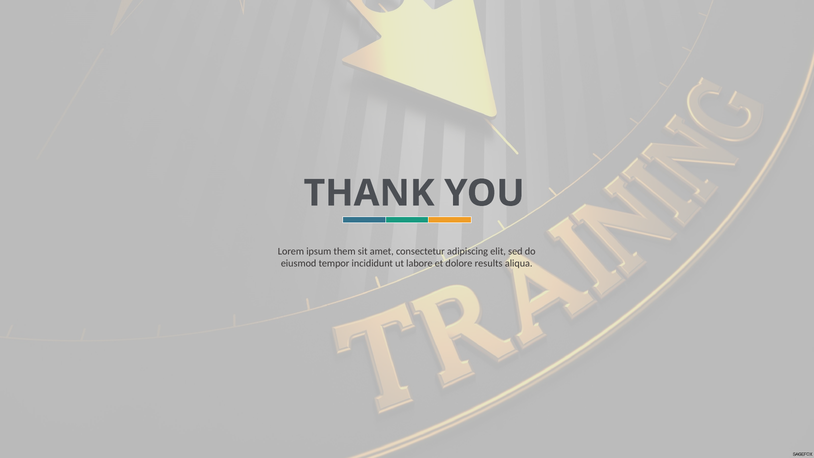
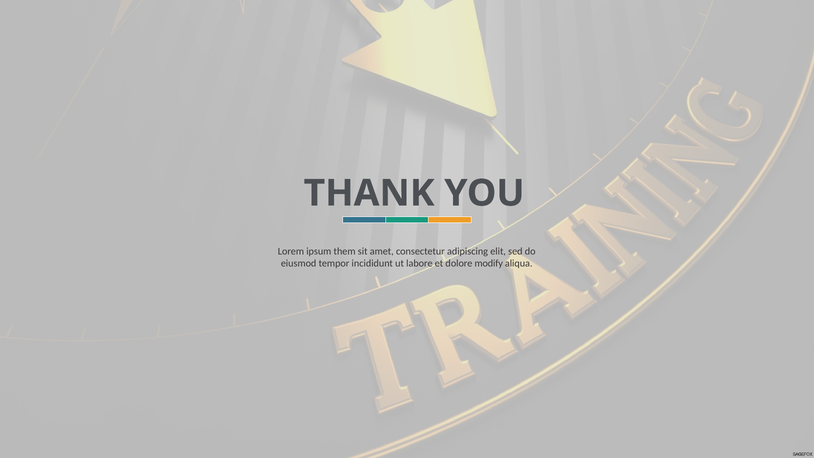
results: results -> modify (489, 264)
